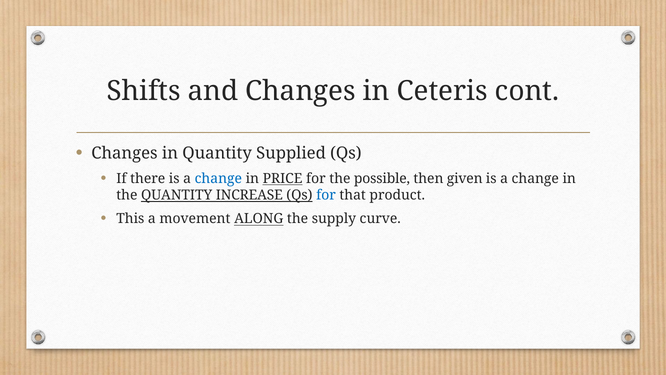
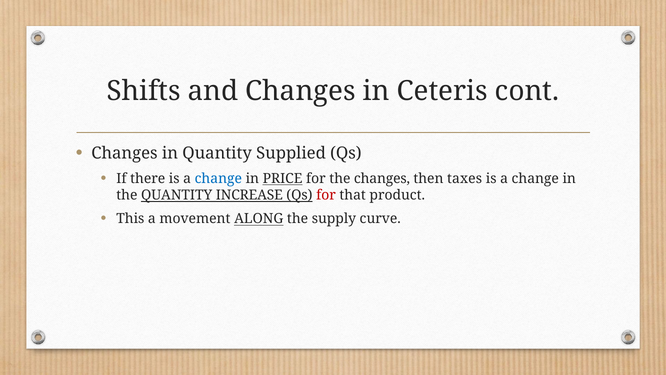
the possible: possible -> changes (382, 178)
given: given -> taxes (465, 178)
for colour: blue -> red (326, 195)
